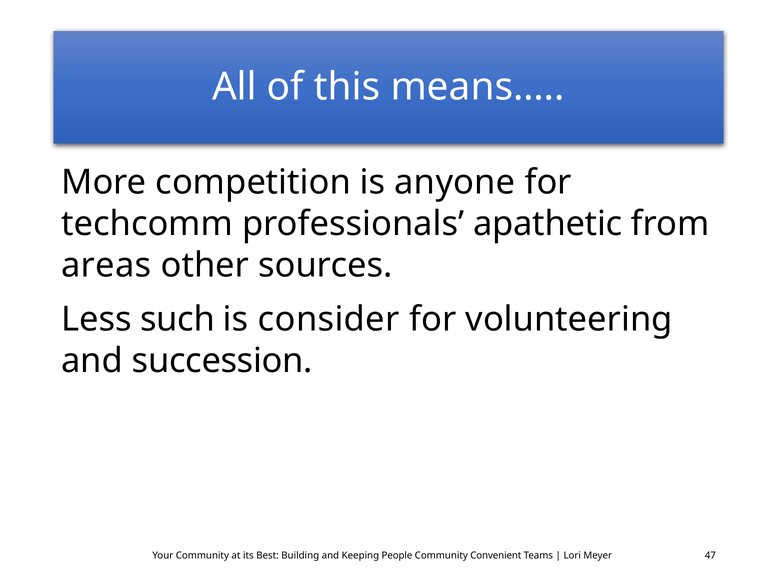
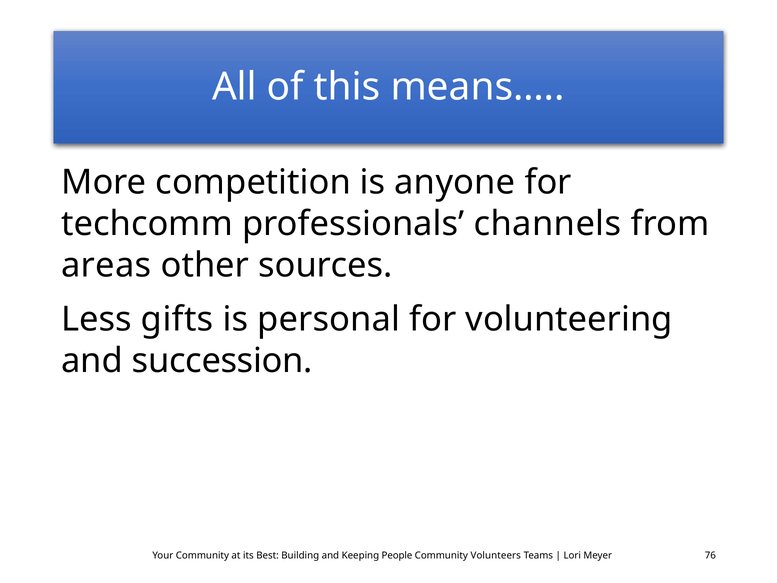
apathetic: apathetic -> channels (547, 224)
such: such -> gifts (177, 319)
consider: consider -> personal (329, 319)
Convenient: Convenient -> Volunteers (496, 556)
47: 47 -> 76 (710, 556)
